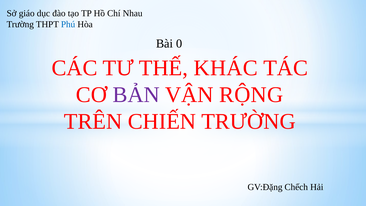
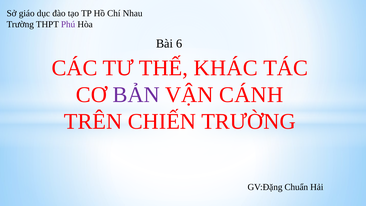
Phú colour: blue -> purple (68, 24)
0: 0 -> 6 (179, 44)
RỘNG: RỘNG -> CÁNH (251, 95)
Chếch: Chếch -> Chuẩn (296, 187)
